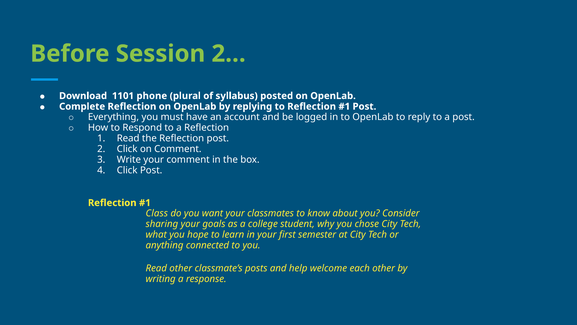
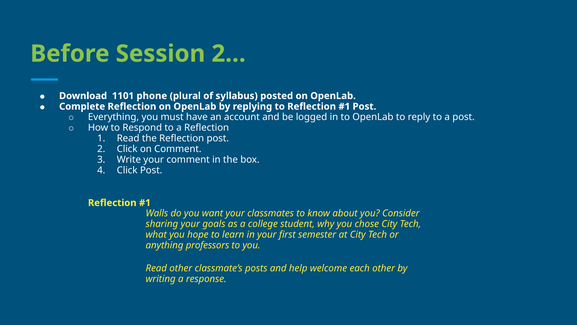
Class: Class -> Walls (157, 213)
connected: connected -> professors (208, 245)
